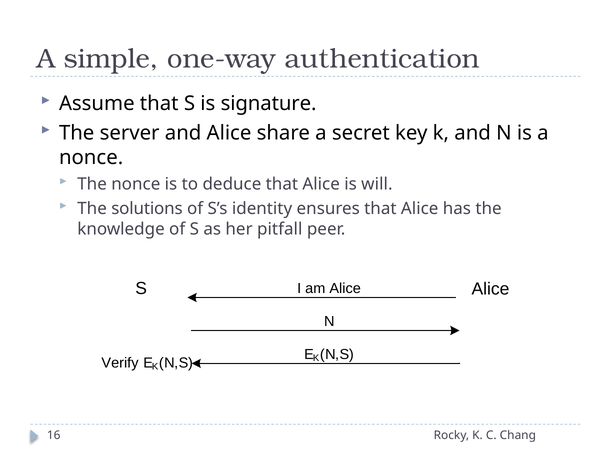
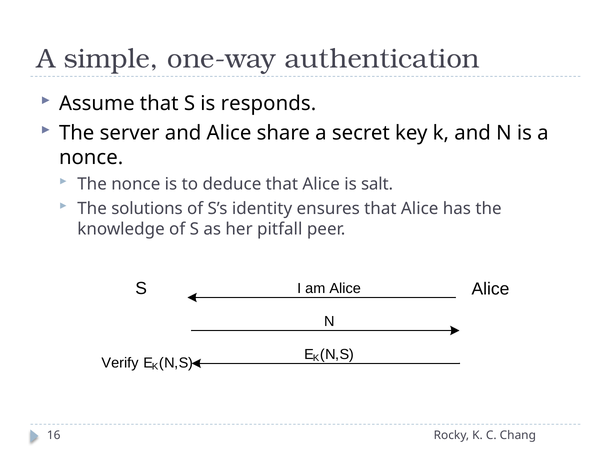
signature: signature -> responds (268, 104)
will: will -> salt (377, 184)
